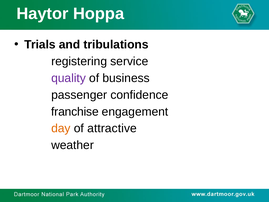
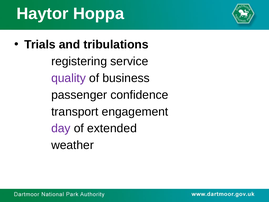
franchise: franchise -> transport (75, 112)
day colour: orange -> purple (61, 128)
attractive: attractive -> extended (112, 128)
